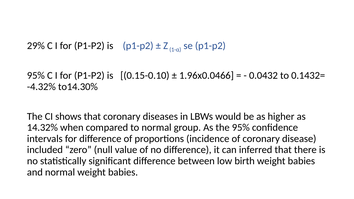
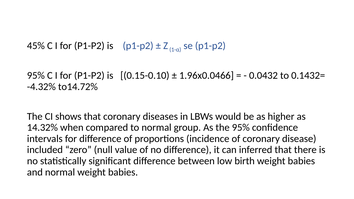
29%: 29% -> 45% (36, 46)
to14.30%: to14.30% -> to14.72% (78, 87)
